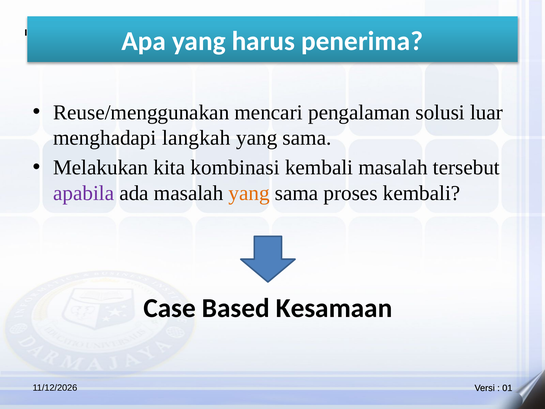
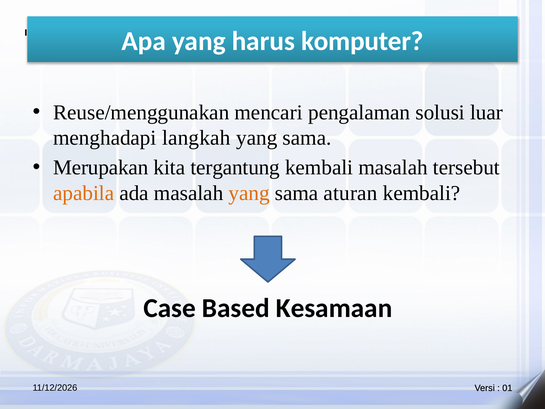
penerima: penerima -> komputer (362, 41)
Melakukan: Melakukan -> Merupakan (101, 167)
kombinasi: kombinasi -> tergantung (235, 167)
apabila colour: purple -> orange (84, 193)
proses: proses -> aturan (351, 193)
